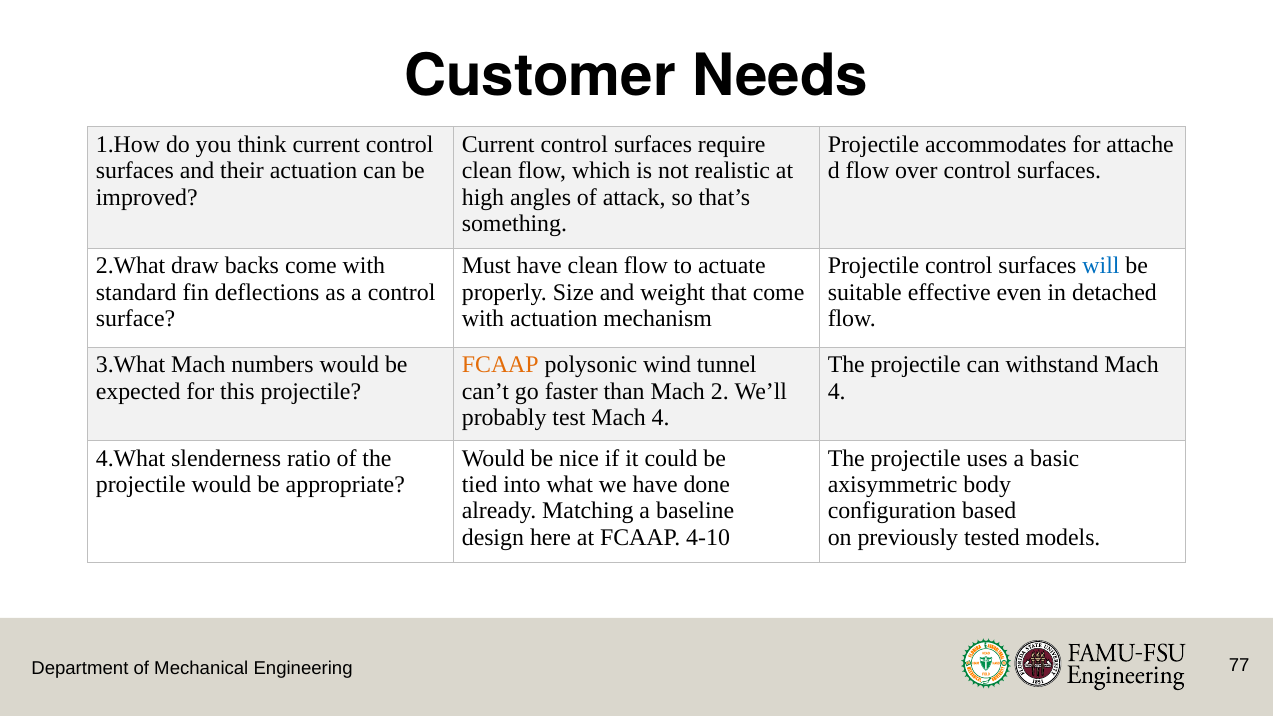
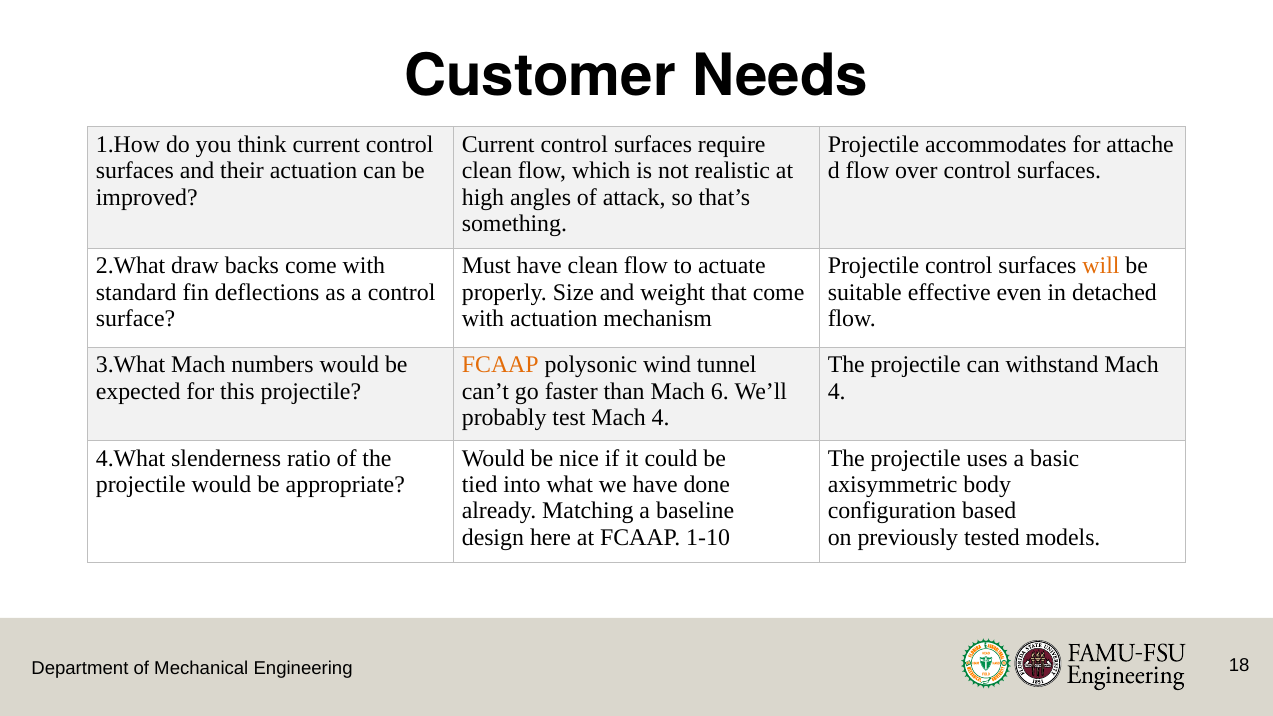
will colour: blue -> orange (1101, 266)
2: 2 -> 6 (720, 391)
4-10: 4-10 -> 1-10 (708, 537)
77: 77 -> 18 (1239, 665)
